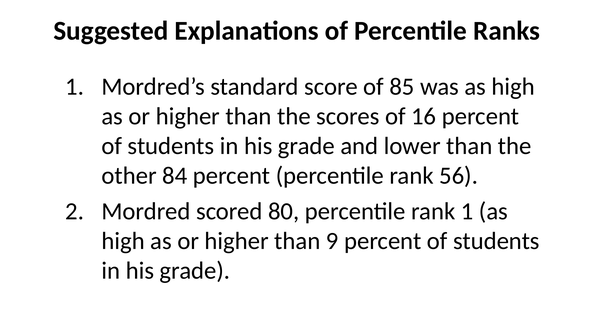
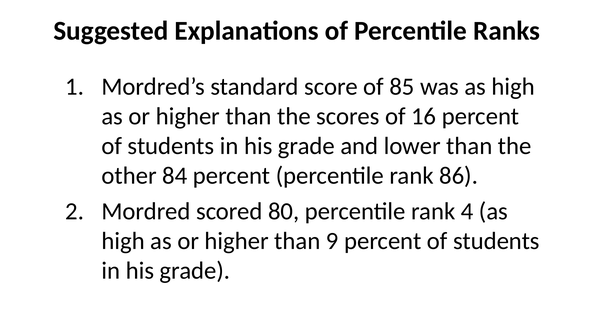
56: 56 -> 86 (459, 176)
rank 1: 1 -> 4 (467, 211)
